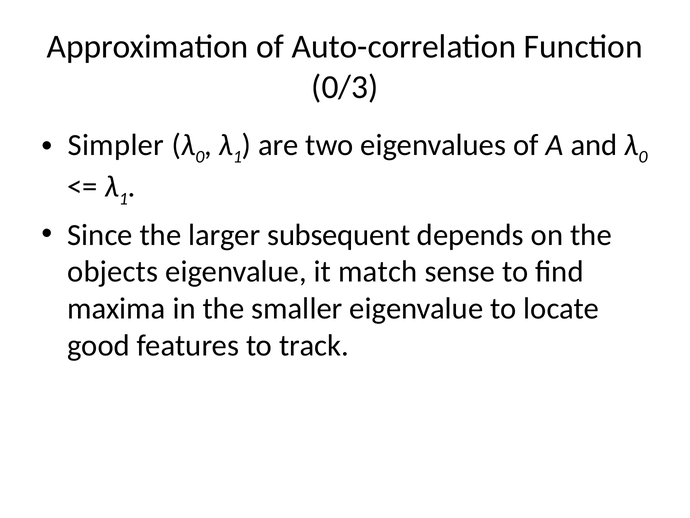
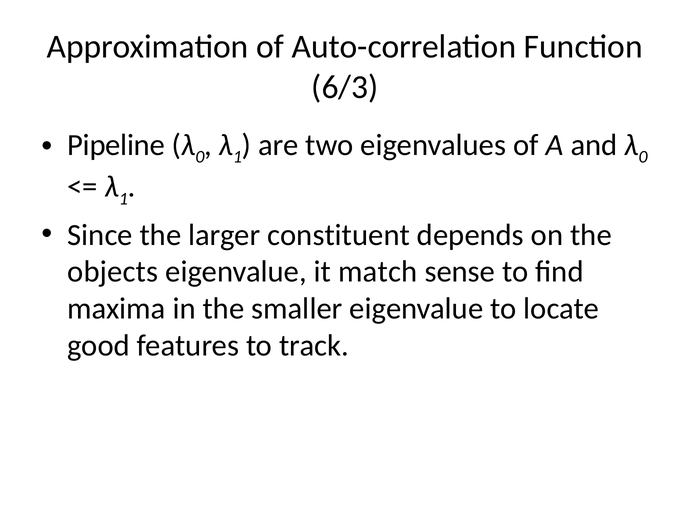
0/3: 0/3 -> 6/3 (345, 87)
Simpler: Simpler -> Pipeline (116, 145)
subsequent: subsequent -> constituent (339, 235)
